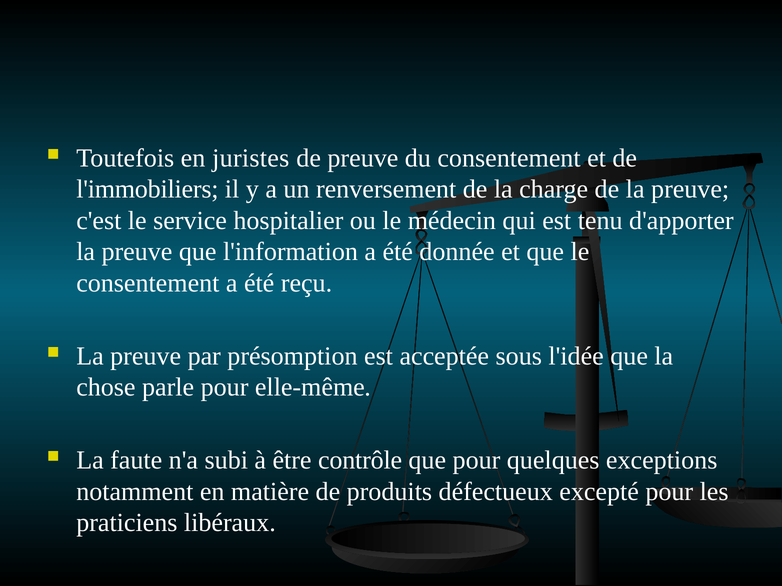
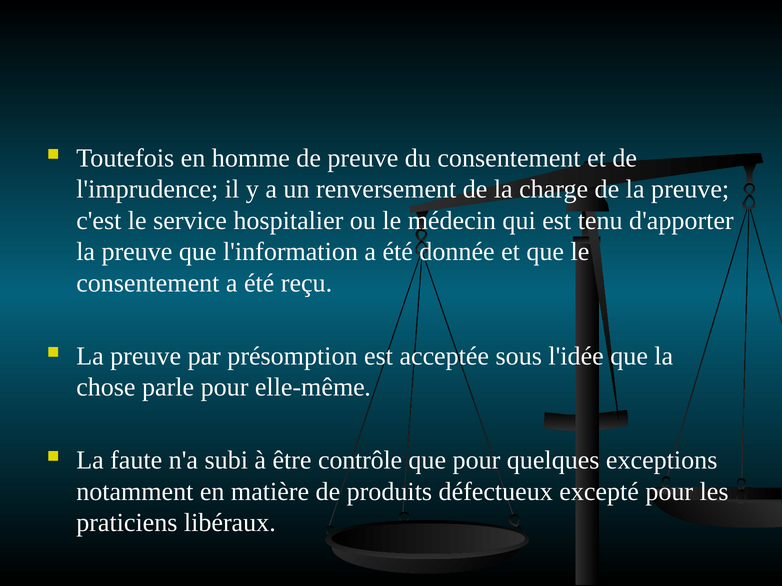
juristes: juristes -> homme (251, 158)
l'immobiliers: l'immobiliers -> l'imprudence (147, 190)
